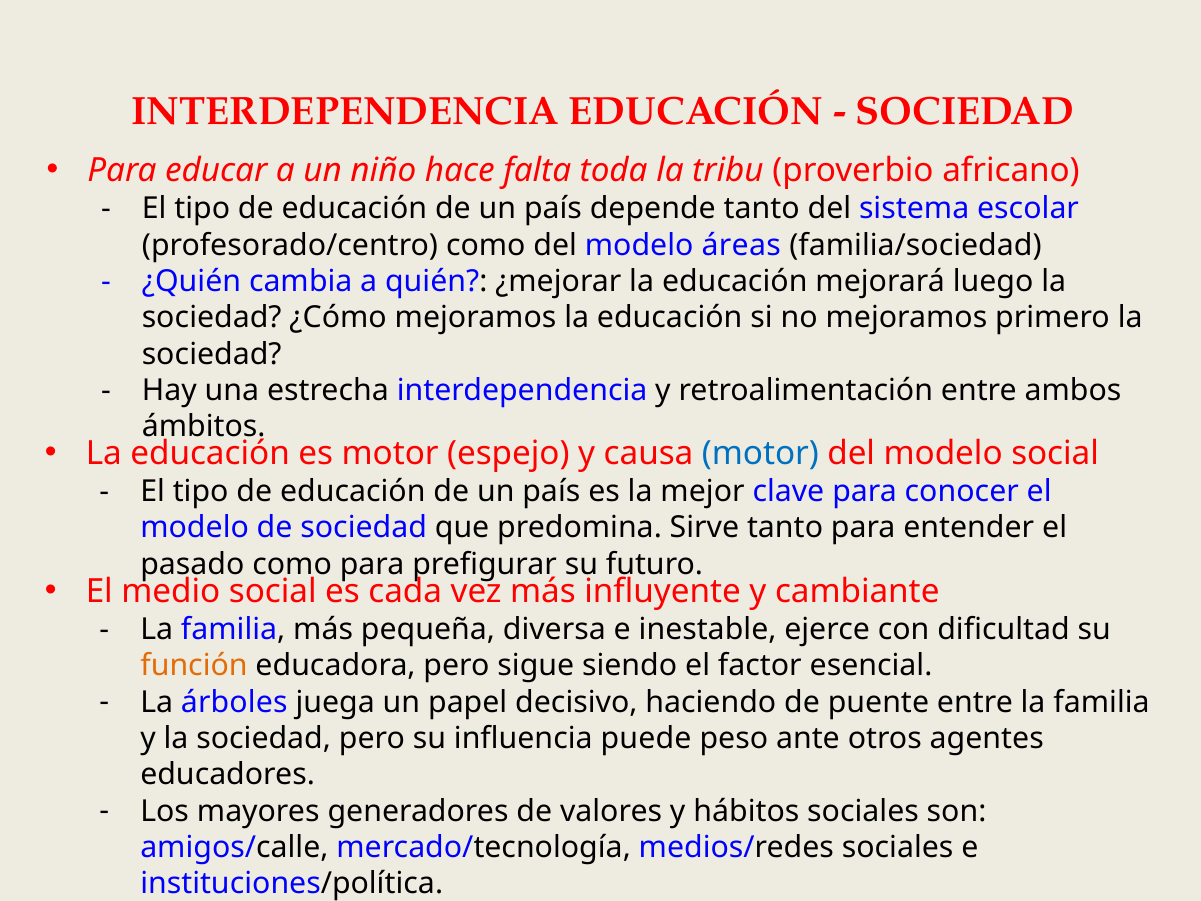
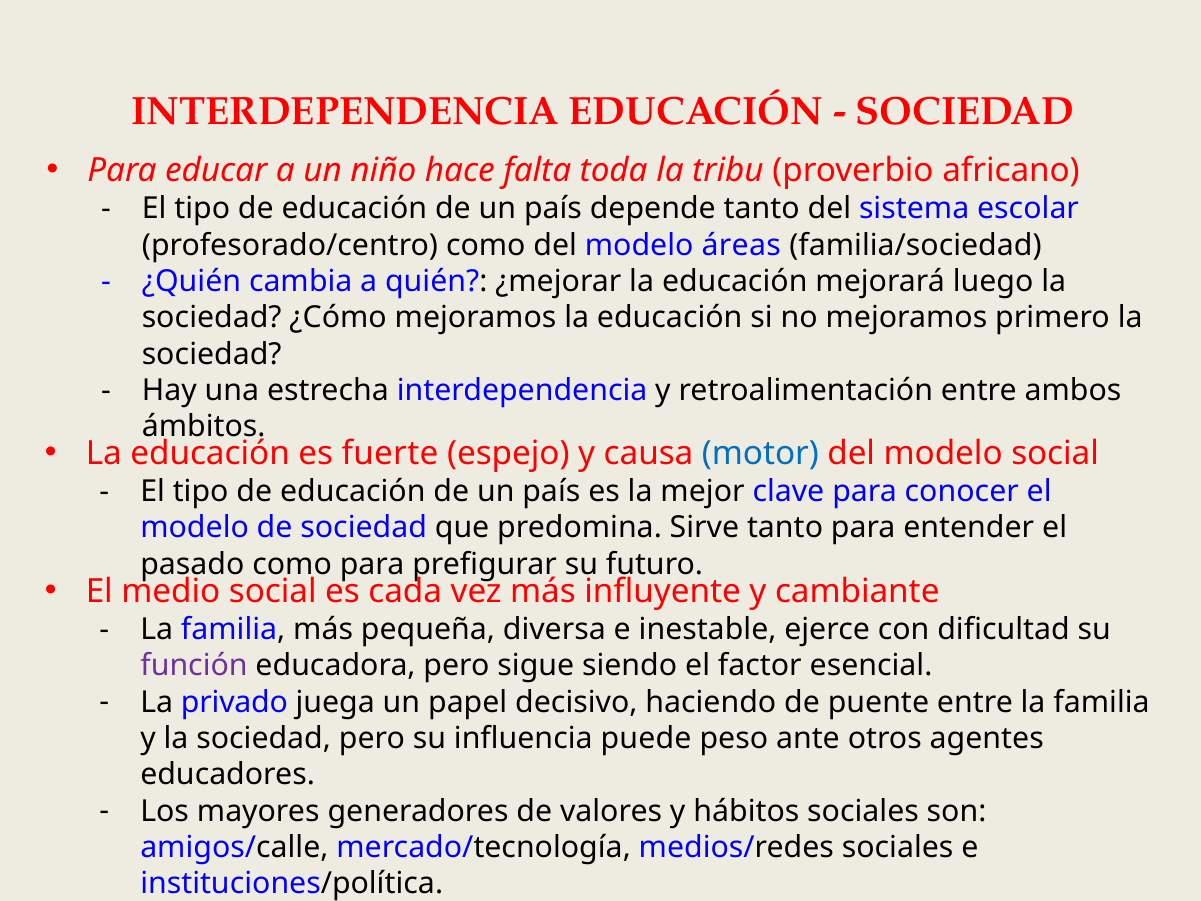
es motor: motor -> fuerte (390, 454)
función colour: orange -> purple (194, 666)
árboles: árboles -> privado (234, 702)
